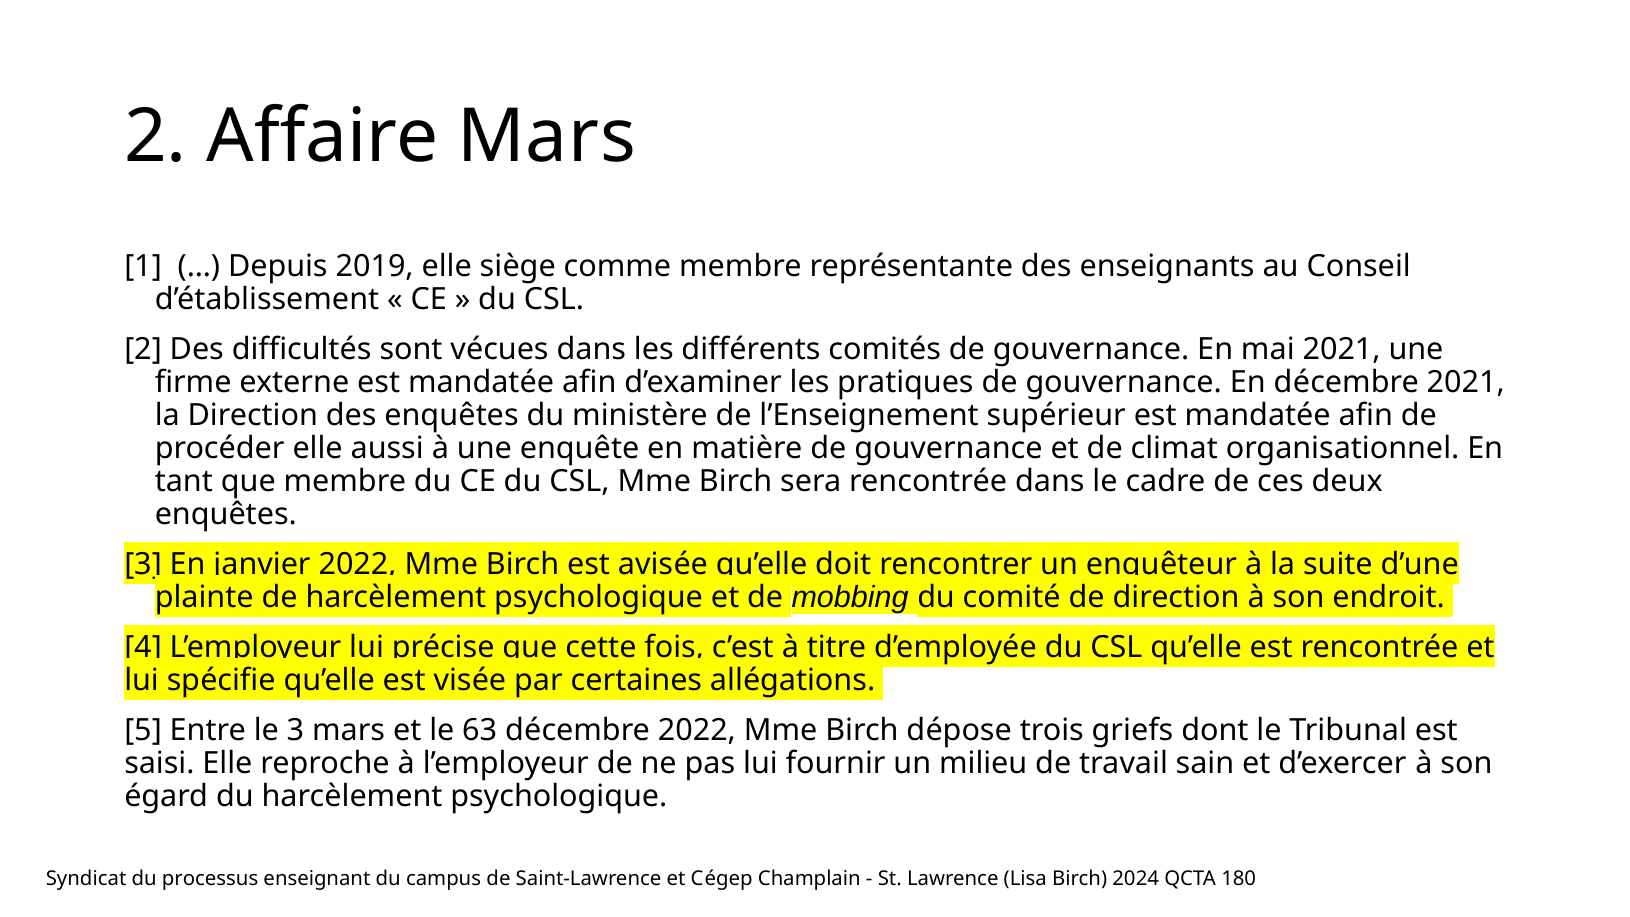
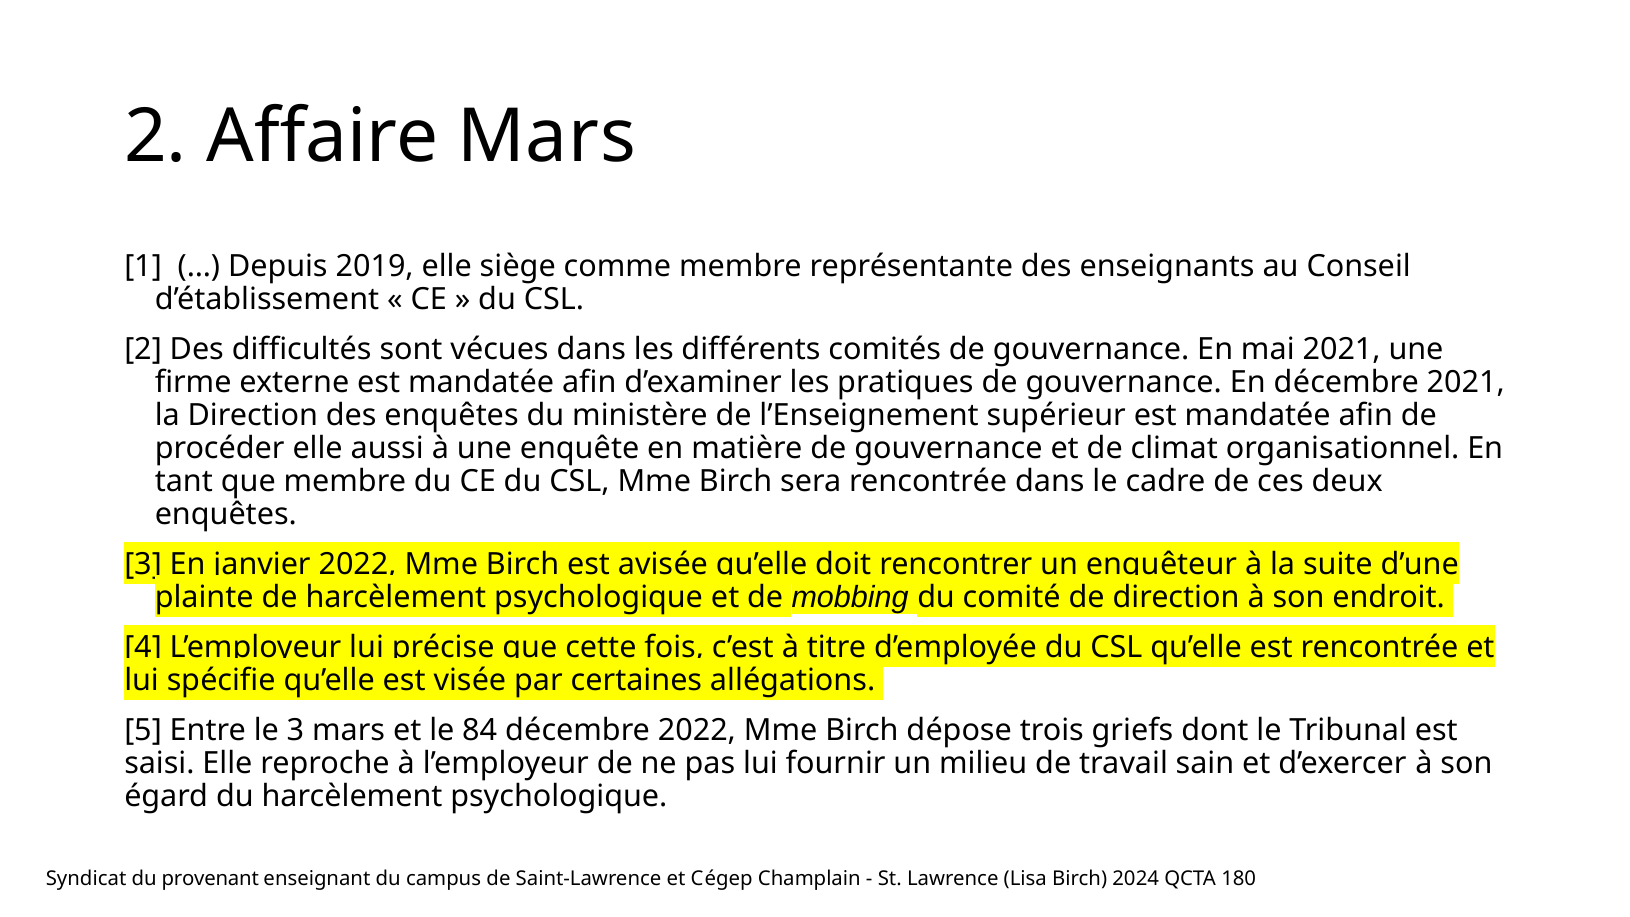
63: 63 -> 84 (480, 731)
processus: processus -> provenant (210, 879)
